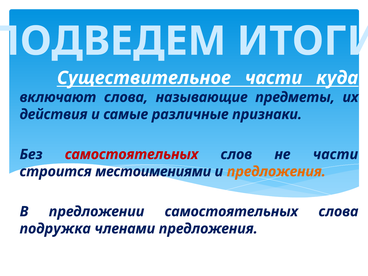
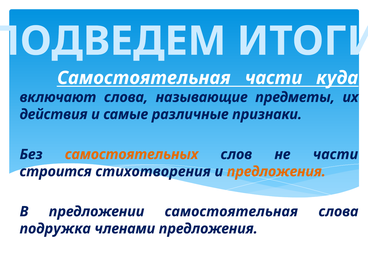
Существительное: Существительное -> Самостоятельная (144, 78)
самостоятельных colour: red -> orange (132, 154)
местоимениями: местоимениями -> стихотворения (153, 172)
предложении самостоятельных: самостоятельных -> самостоятельная (231, 212)
